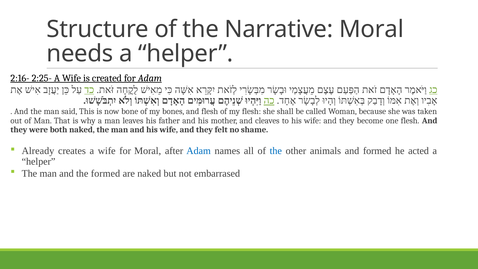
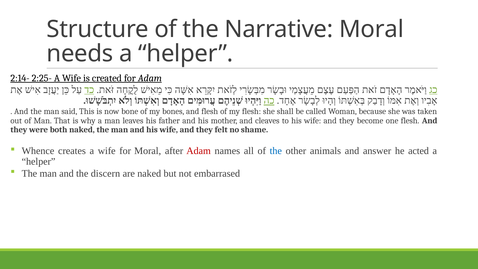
2:16-: 2:16- -> 2:14- (20, 78)
Already: Already -> Whence (38, 151)
Adam colour: blue -> red (199, 151)
and formed: formed -> answer (377, 151)
the formed: formed -> discern (105, 173)
